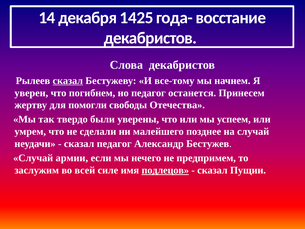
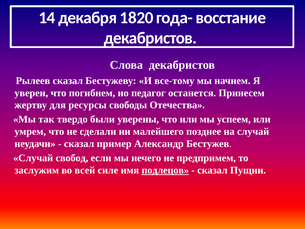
1425: 1425 -> 1820 (137, 18)
сказал underline: present -> none (68, 81)
помогли: помогли -> ресурсы (88, 105)
сказал педагог: педагог -> пример (114, 144)
армии: армии -> свобод (72, 158)
